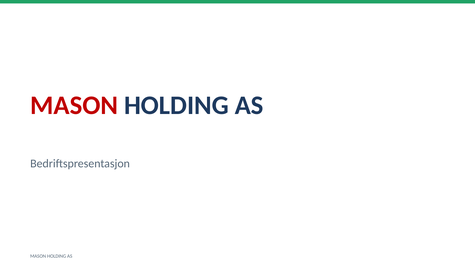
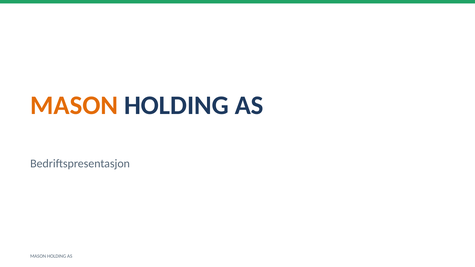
MASON colour: red -> orange (74, 105)
